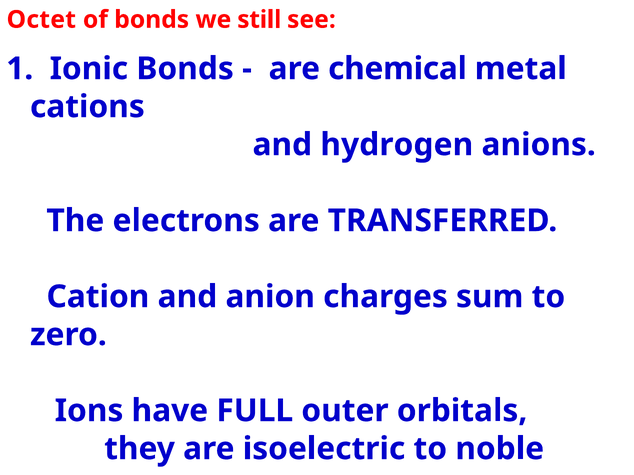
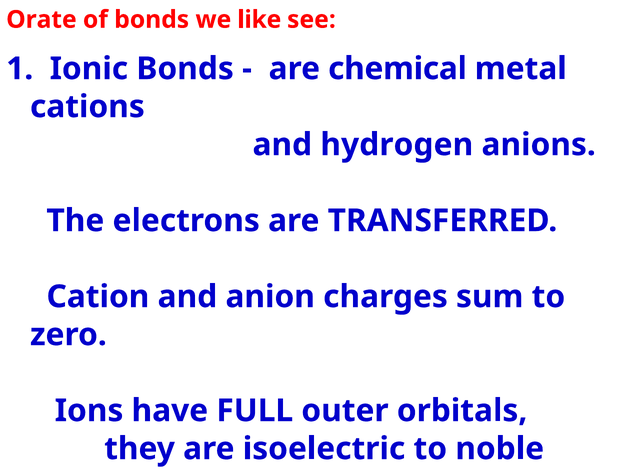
Octet: Octet -> Orate (41, 20)
still: still -> like (259, 20)
